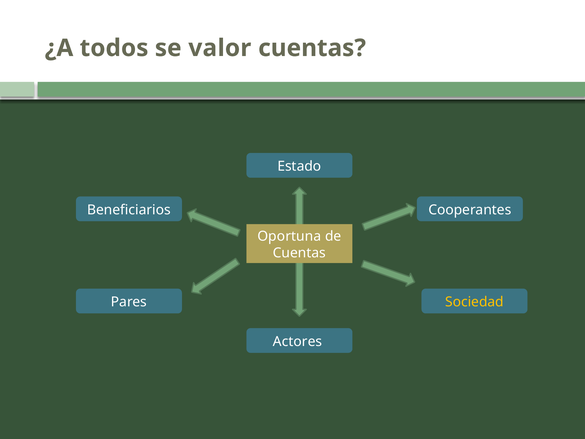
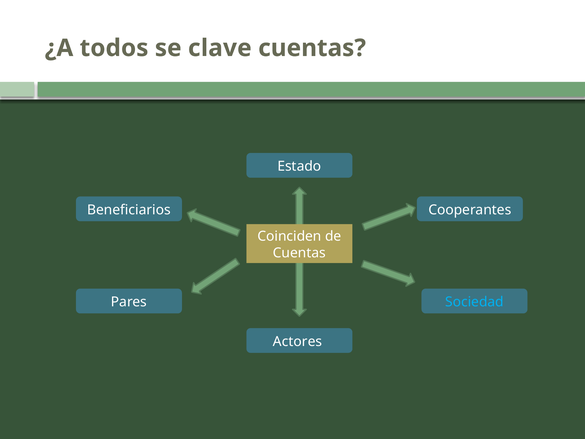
valor: valor -> clave (220, 48)
Oportuna: Oportuna -> Coinciden (289, 236)
Sociedad colour: yellow -> light blue (474, 302)
